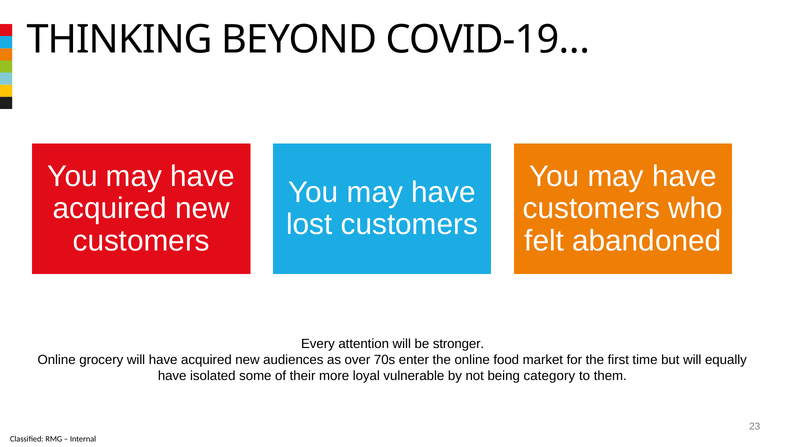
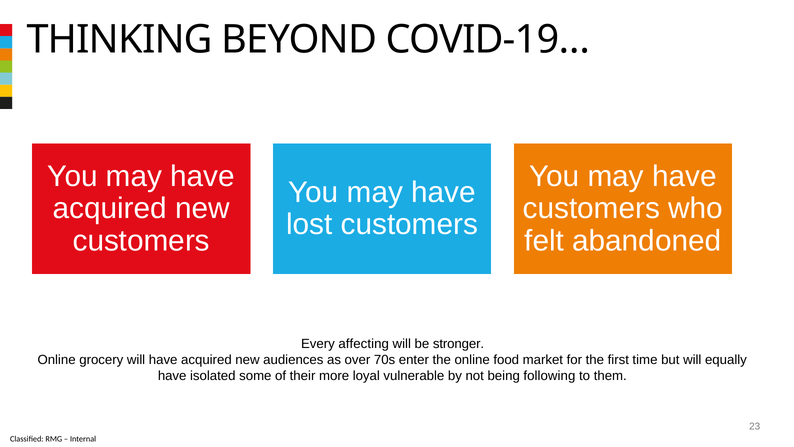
attention: attention -> affecting (364, 344)
category: category -> following (549, 375)
